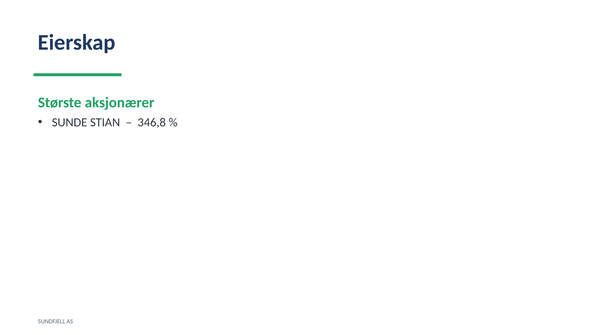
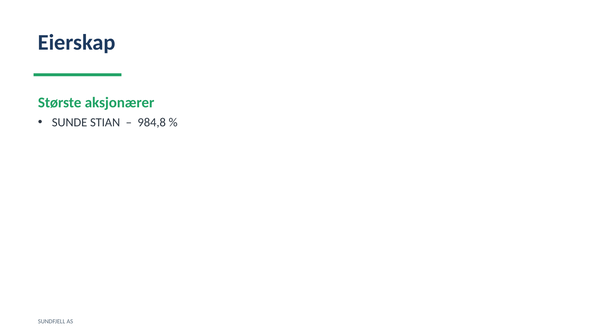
346,8: 346,8 -> 984,8 (152, 123)
